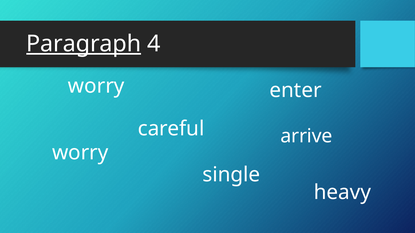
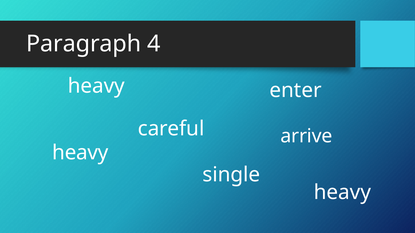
Paragraph underline: present -> none (84, 44)
worry: worry -> heavy (96, 86)
worry: worry -> heavy (80, 153)
